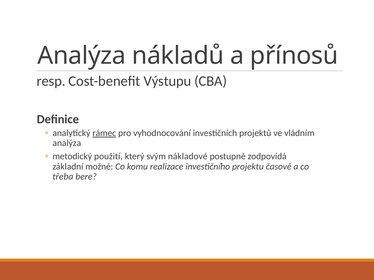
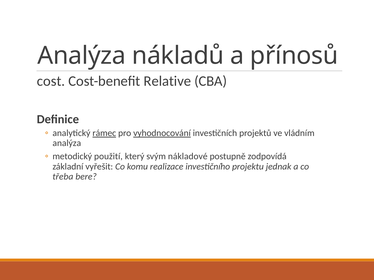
resp: resp -> cost (51, 81)
Výstupu: Výstupu -> Relative (167, 81)
vyhodnocování underline: none -> present (162, 133)
možné: možné -> vyřešit (99, 167)
časově: časově -> jednak (279, 167)
